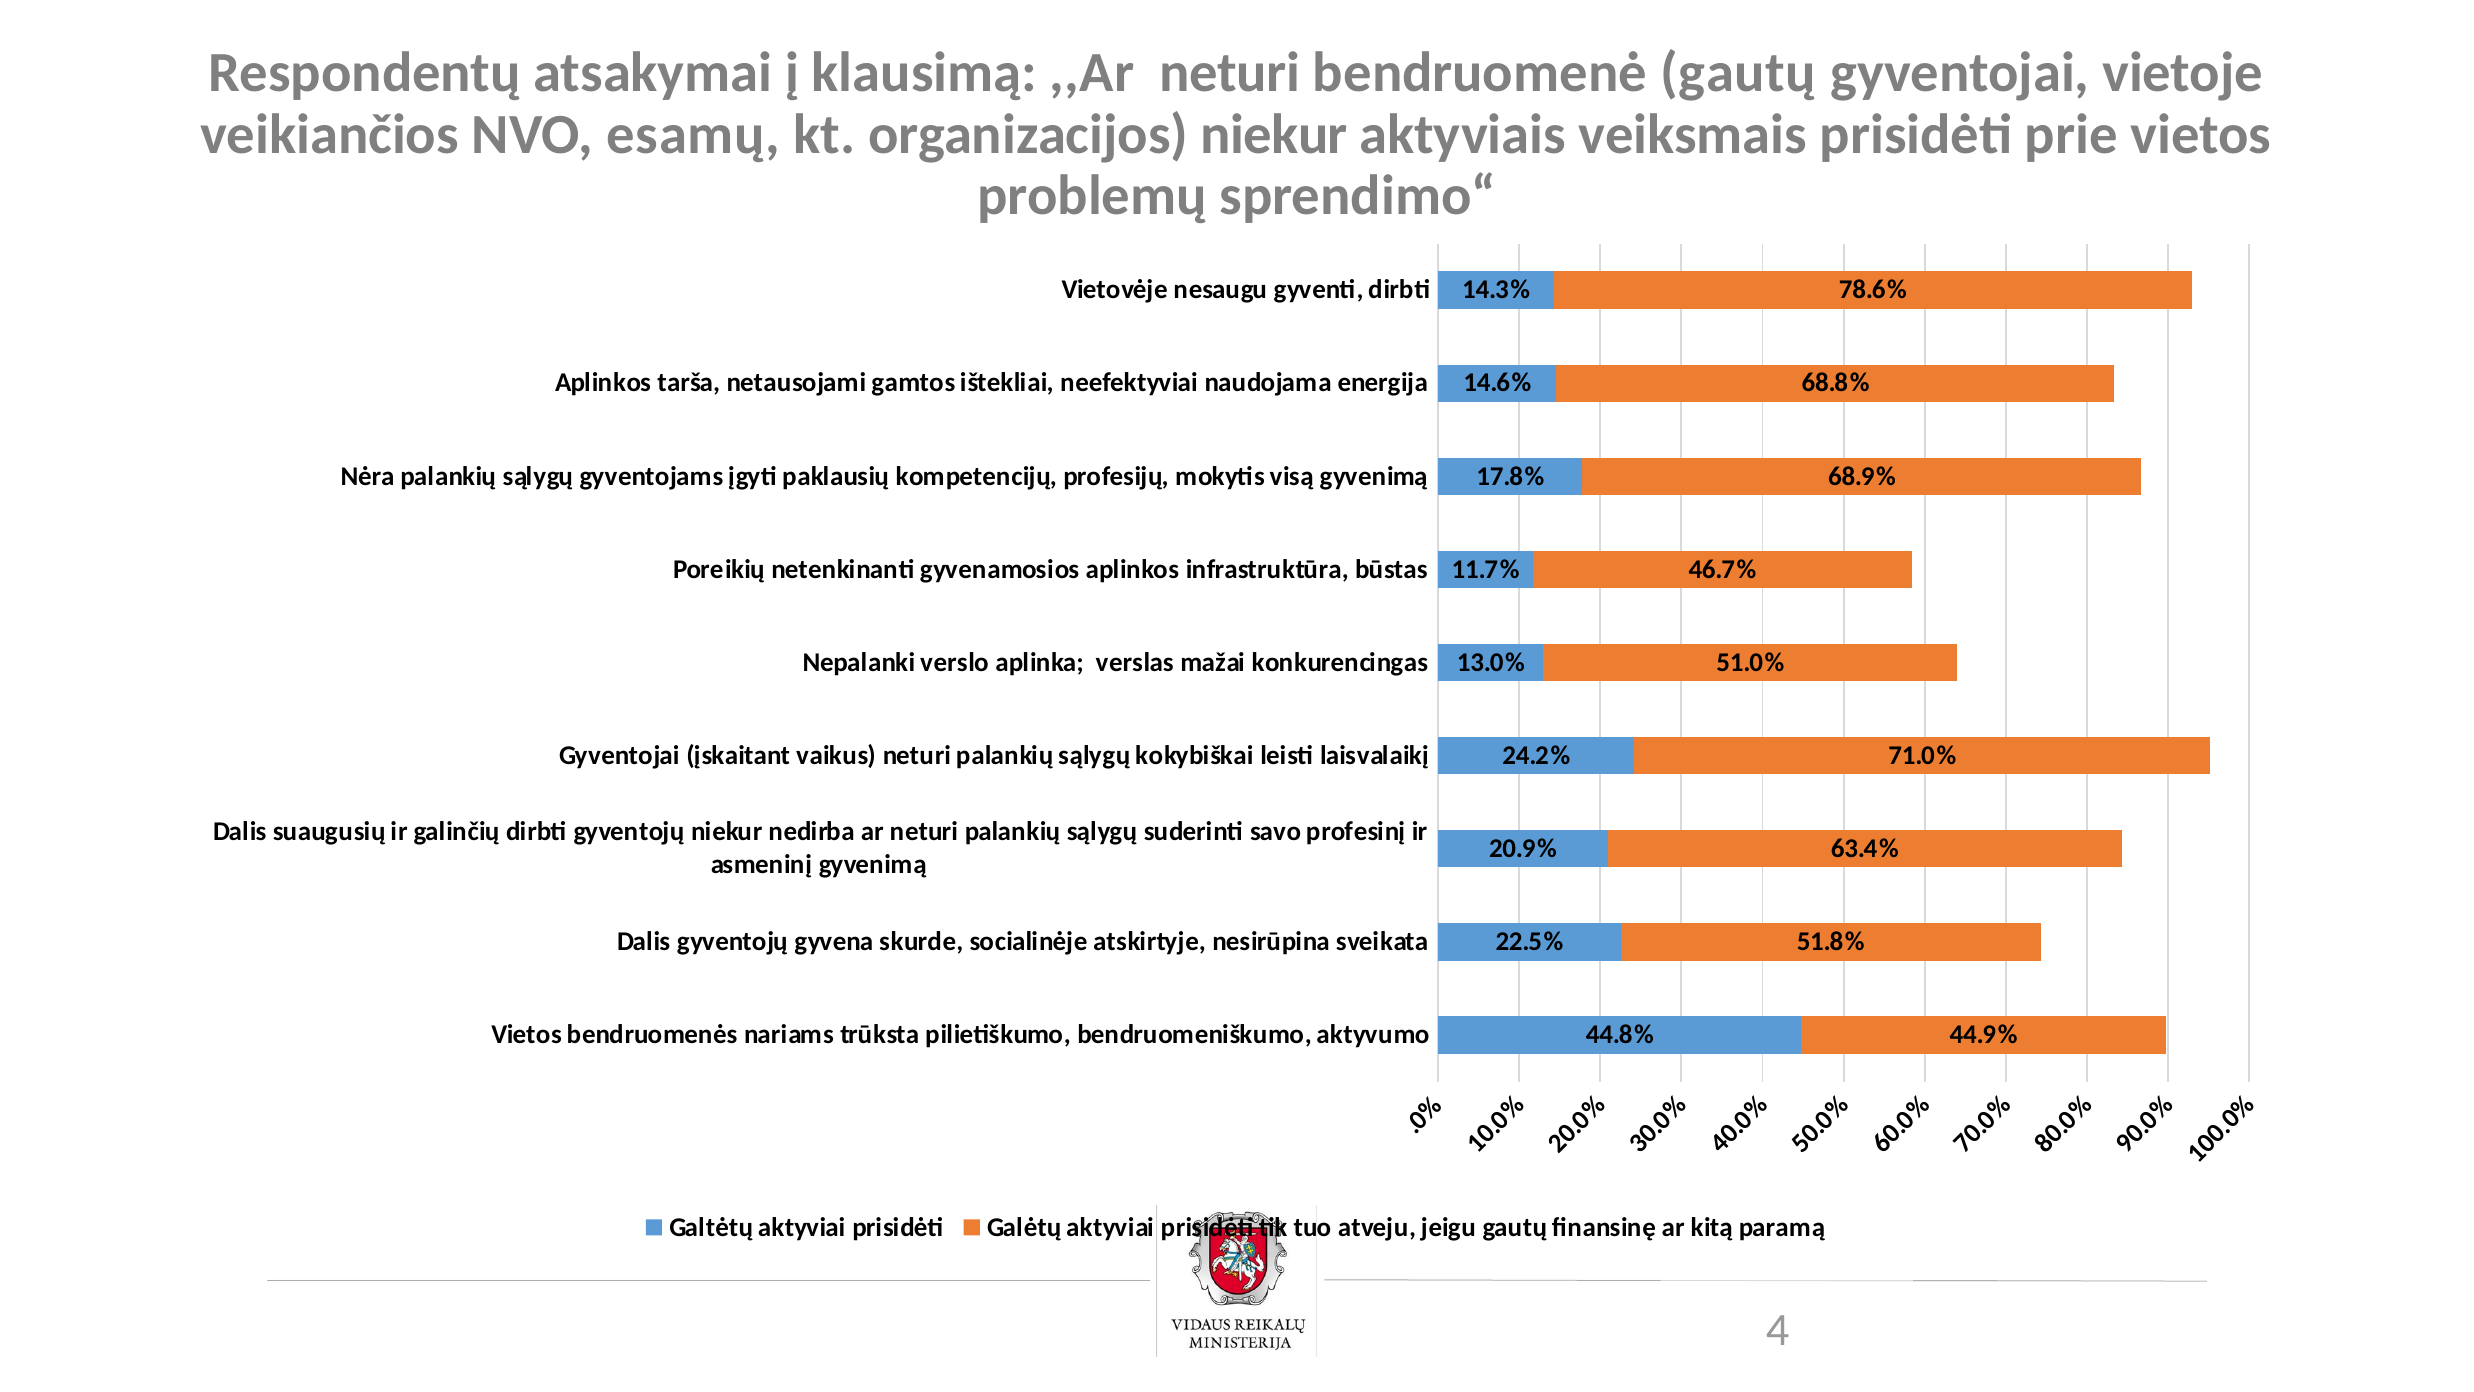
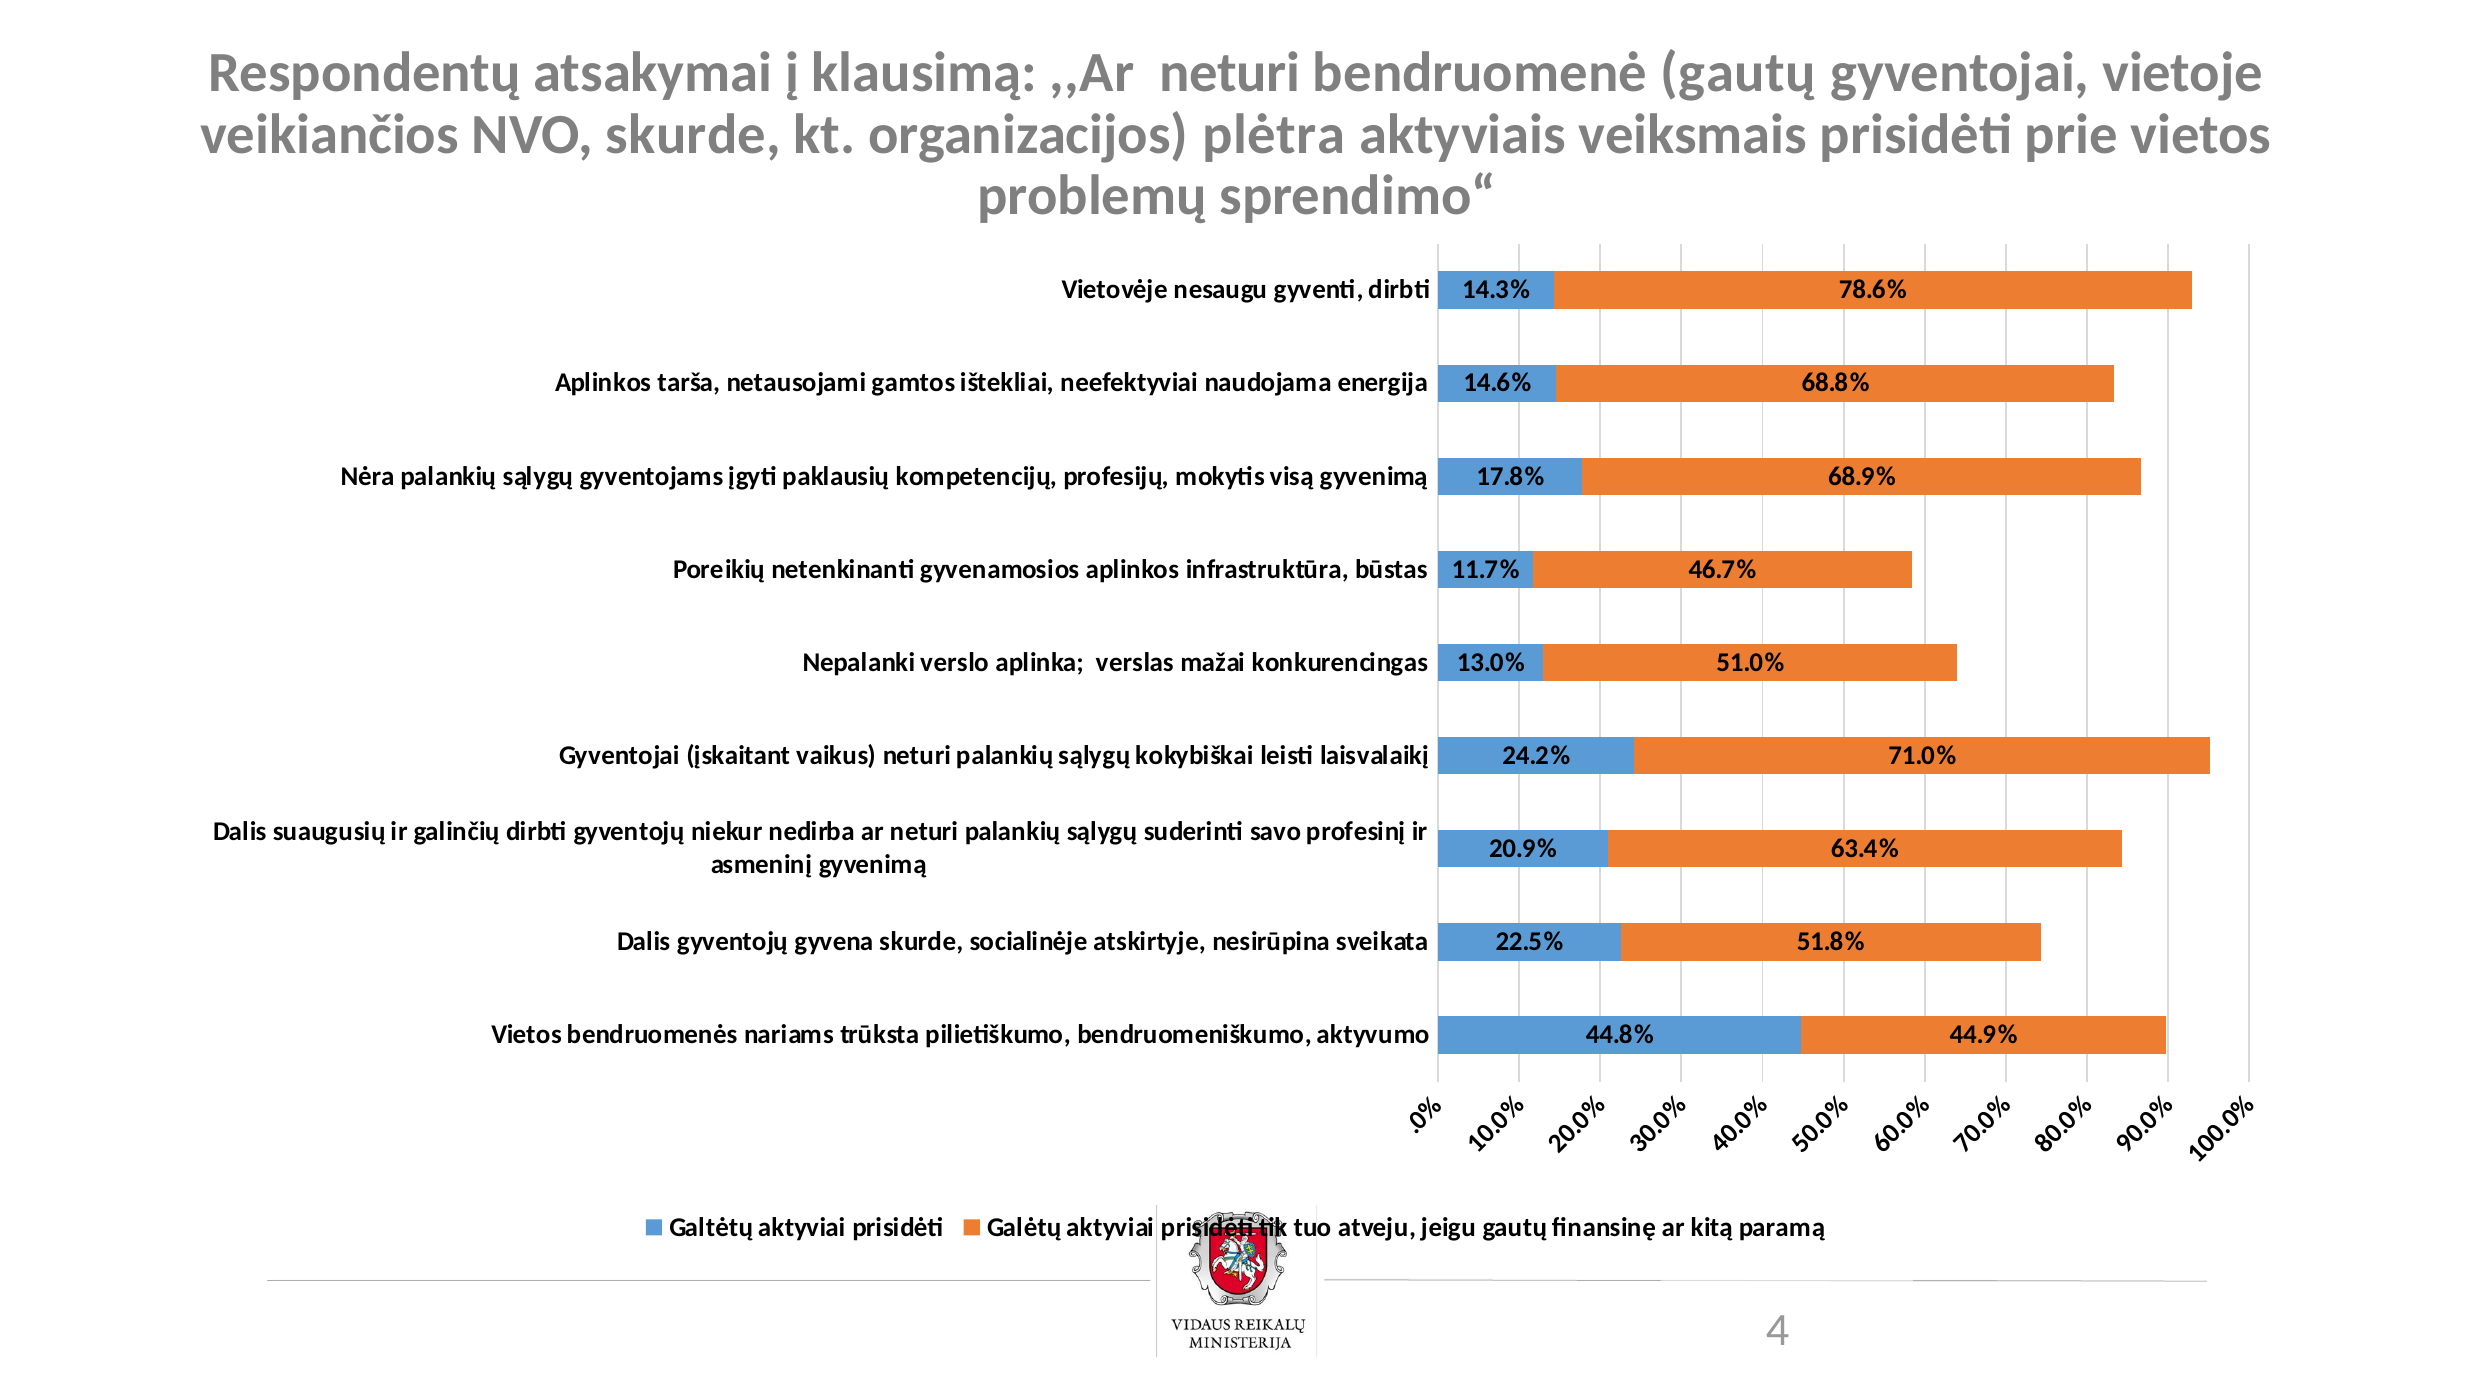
NVO esamų: esamų -> skurde (693, 134)
organizacijos niekur: niekur -> plėtra (1274, 134)
